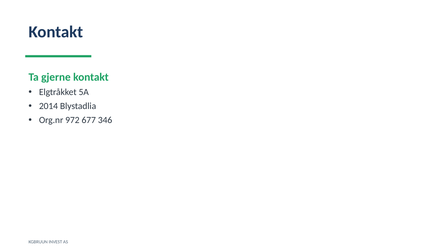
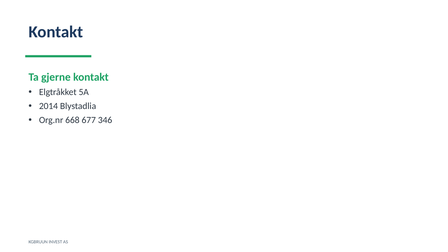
972: 972 -> 668 (72, 120)
